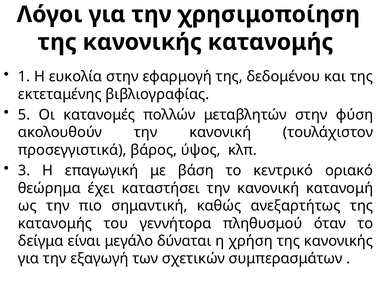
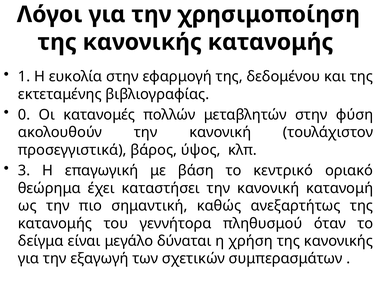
5: 5 -> 0 (24, 115)
